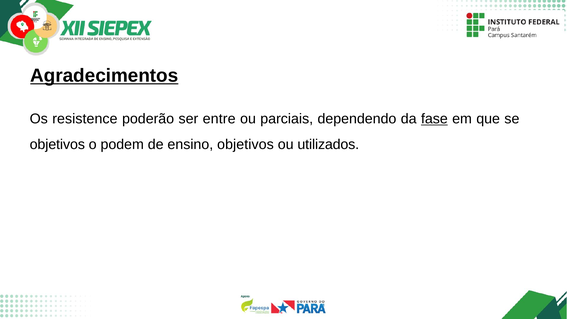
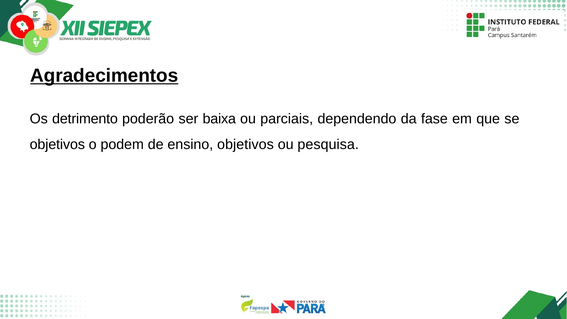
resistence: resistence -> detrimento (85, 119)
entre: entre -> baixa (219, 119)
fase underline: present -> none (434, 119)
utilizados: utilizados -> pesquisa (328, 144)
